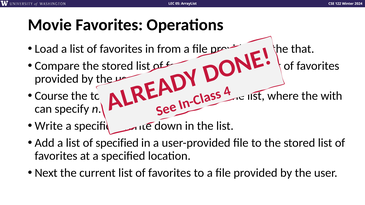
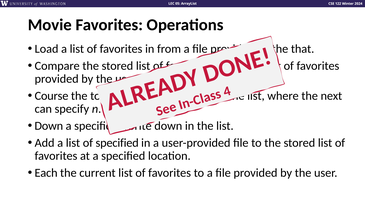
with: with -> next (331, 96)
Write: Write -> Down (49, 126)
Next: Next -> Each (46, 173)
